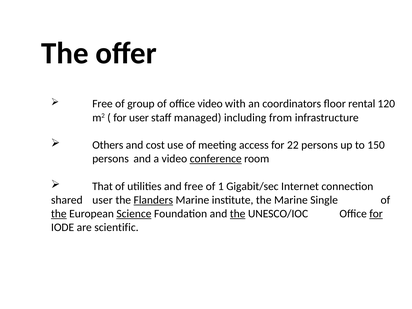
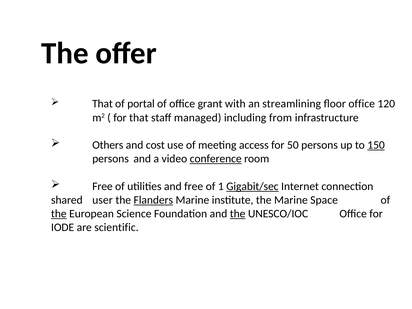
Free: Free -> That (102, 104)
group: group -> portal (141, 104)
office video: video -> grant (210, 104)
coordinators: coordinators -> streamlining (292, 104)
floor rental: rental -> office (362, 104)
for user: user -> that (139, 118)
22: 22 -> 50 (293, 145)
150 underline: none -> present (376, 145)
That: That -> Free (102, 186)
Gigabit/sec underline: none -> present (252, 186)
Single: Single -> Space (324, 200)
Science underline: present -> none (134, 214)
for underline: present -> none (376, 214)
